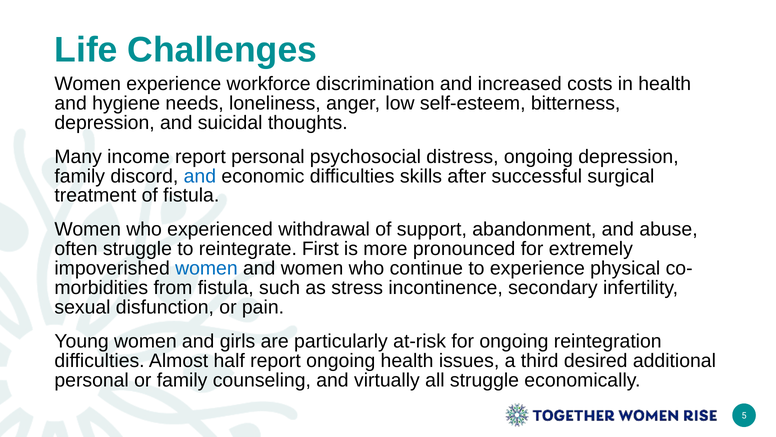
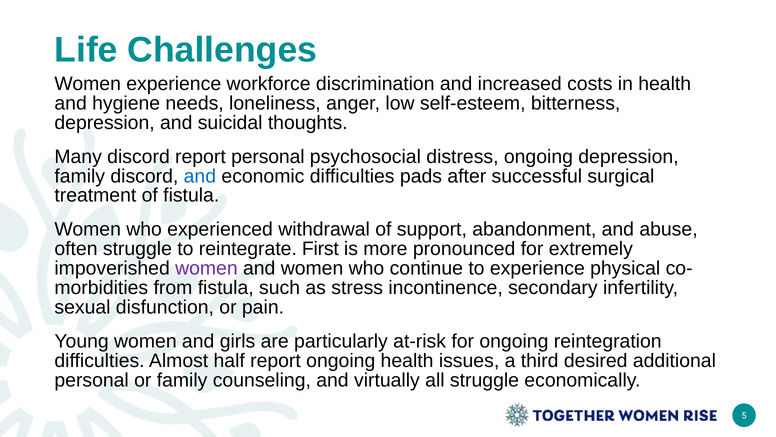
Many income: income -> discord (139, 157)
skills: skills -> pads (421, 176)
women colour: blue -> purple (206, 268)
